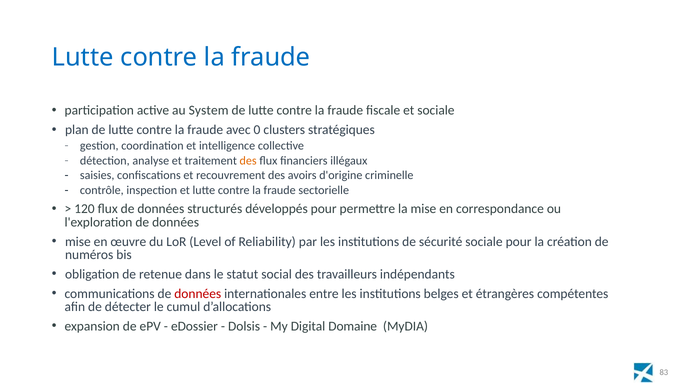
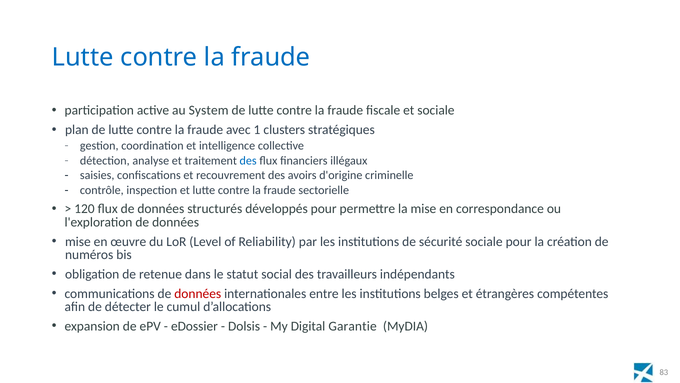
0: 0 -> 1 (257, 130)
des colour: orange -> blue (248, 160)
Domaine: Domaine -> Garantie (353, 326)
